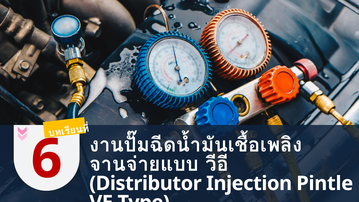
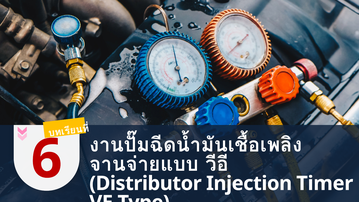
Pintle: Pintle -> Timer (325, 183)
